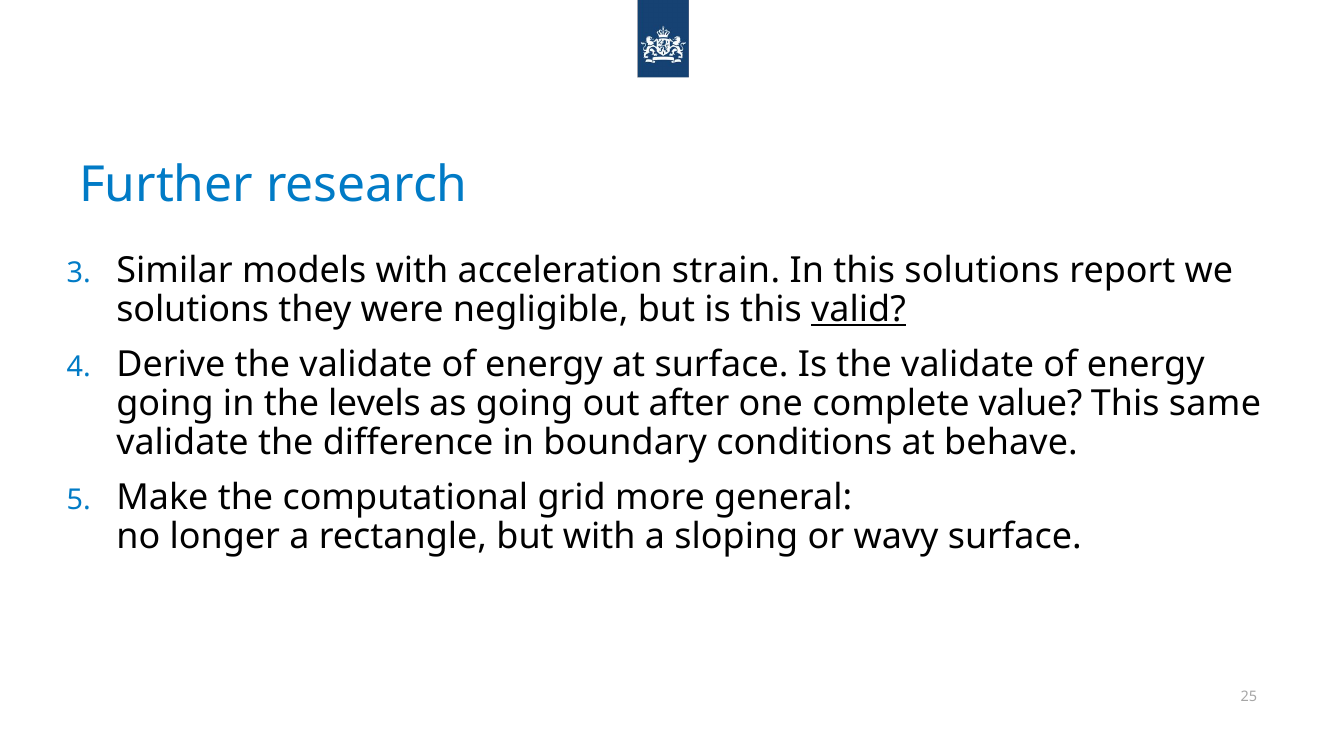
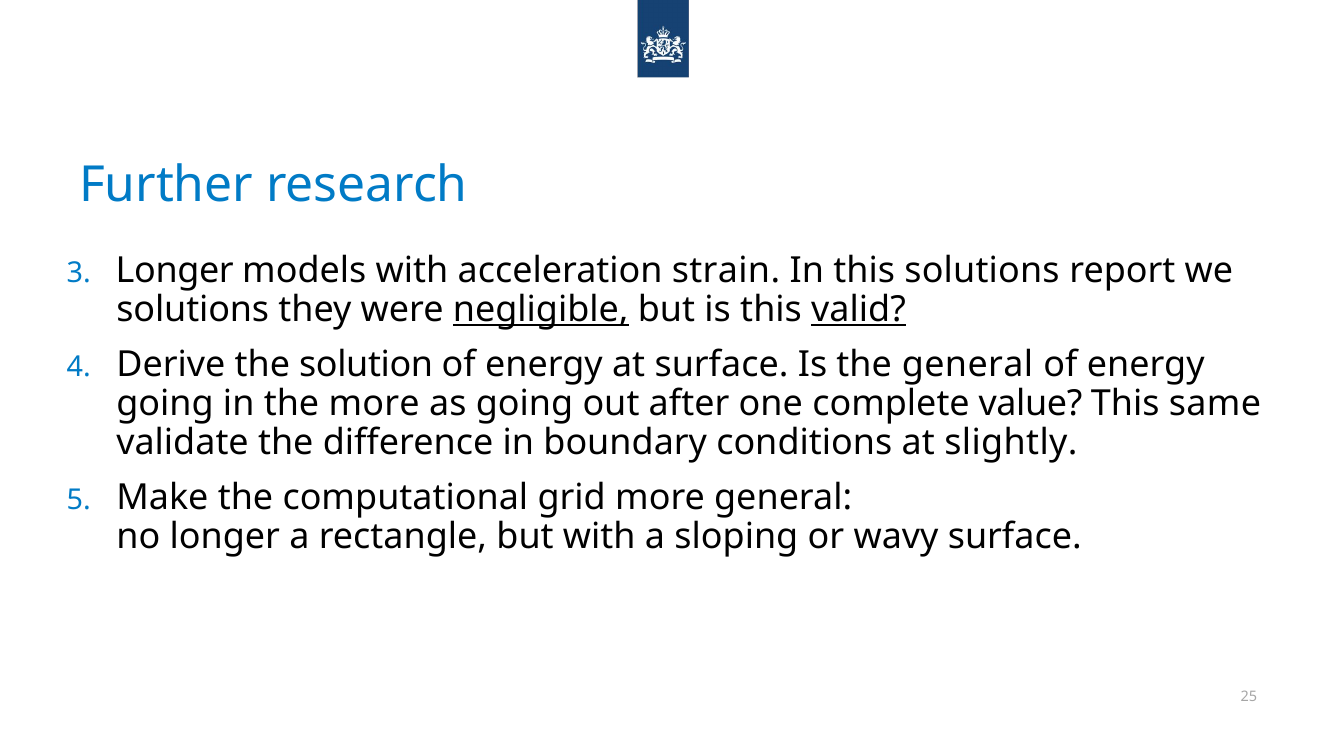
Similar: Similar -> Longer (175, 271)
negligible underline: none -> present (541, 310)
Derive the validate: validate -> solution (366, 365)
Is the validate: validate -> general (967, 365)
the levels: levels -> more (374, 404)
behave: behave -> slightly (1011, 443)
